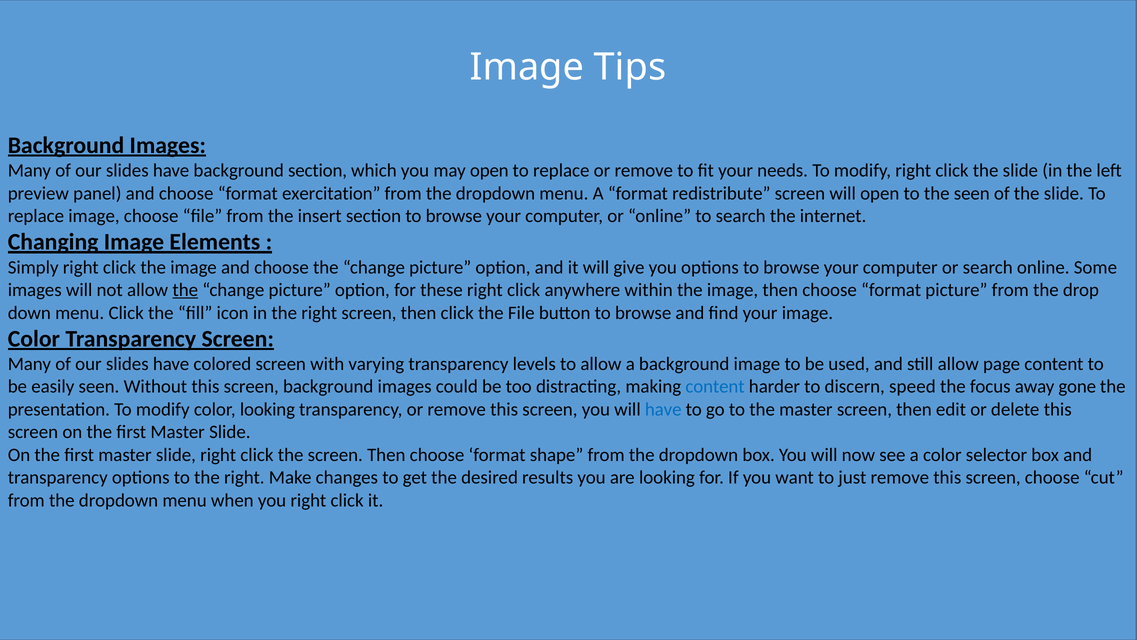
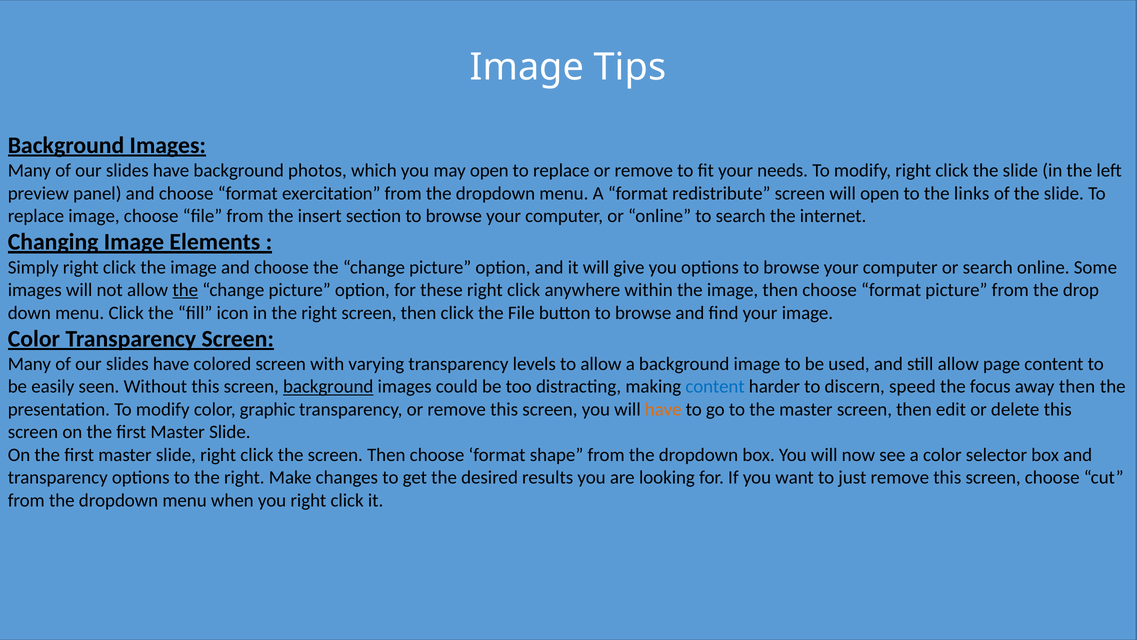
background section: section -> photos (317, 170)
the seen: seen -> links (972, 193)
background underline: none -> present (328, 386)
away gone: gone -> then (1077, 386)
color looking: looking -> graphic (267, 409)
have colour: blue -> orange (663, 409)
